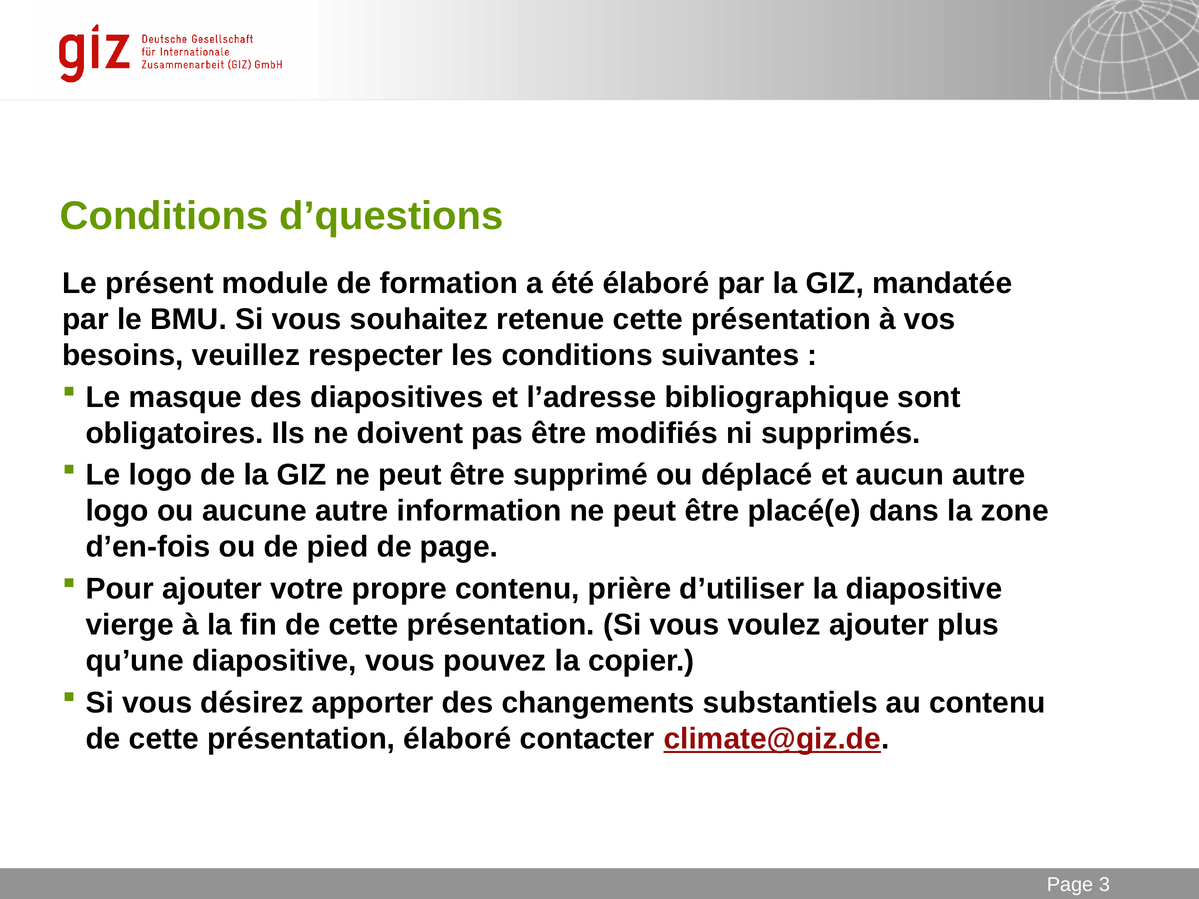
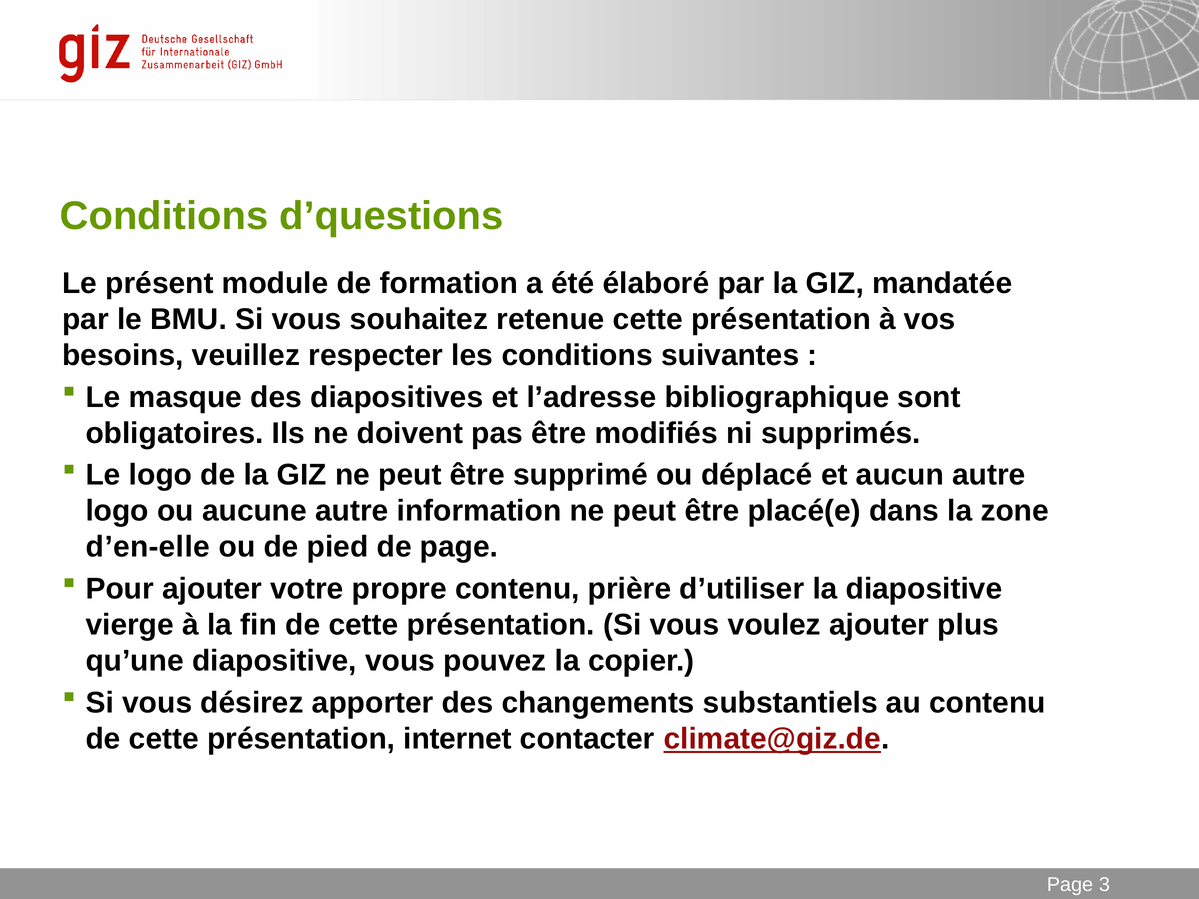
d’en-fois: d’en-fois -> d’en-elle (148, 547)
présentation élaboré: élaboré -> internet (458, 739)
